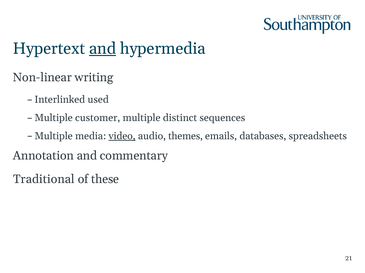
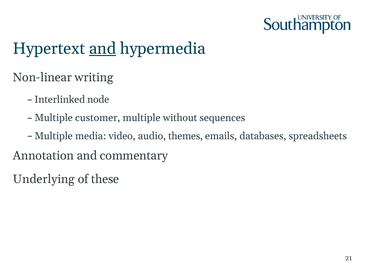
used: used -> node (98, 100)
distinct: distinct -> without (180, 118)
video underline: present -> none (122, 136)
Traditional: Traditional -> Underlying (44, 180)
